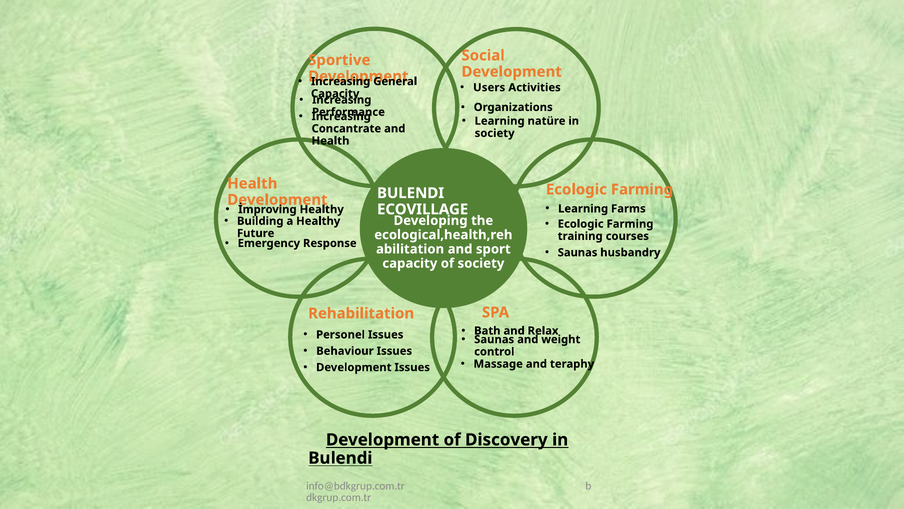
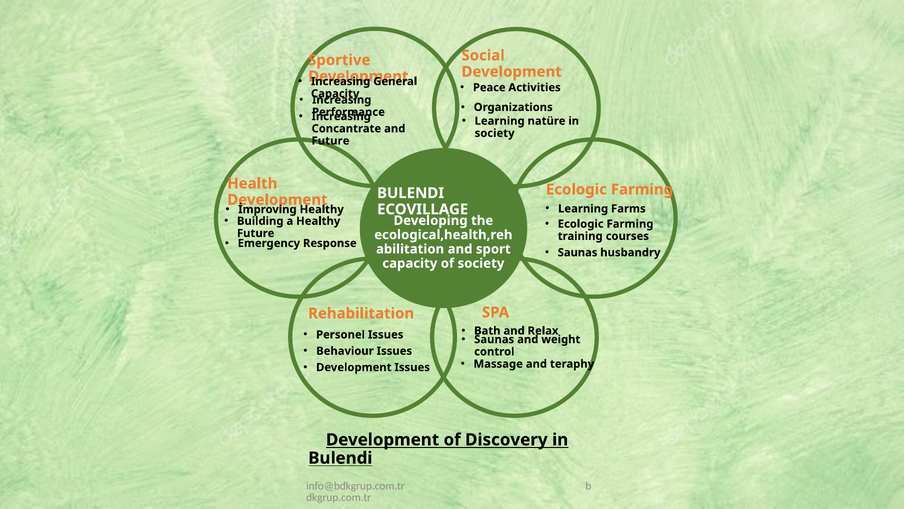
Users: Users -> Peace (489, 87)
Health: Health -> Future (330, 141)
